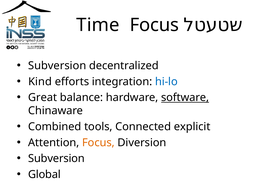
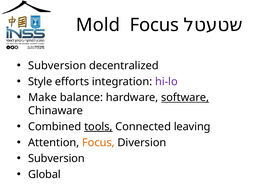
Time: Time -> Mold (98, 25)
Kind: Kind -> Style (40, 81)
hi-lo colour: blue -> purple (166, 81)
Great: Great -> Make (43, 97)
tools underline: none -> present (98, 127)
explicit: explicit -> leaving (192, 127)
